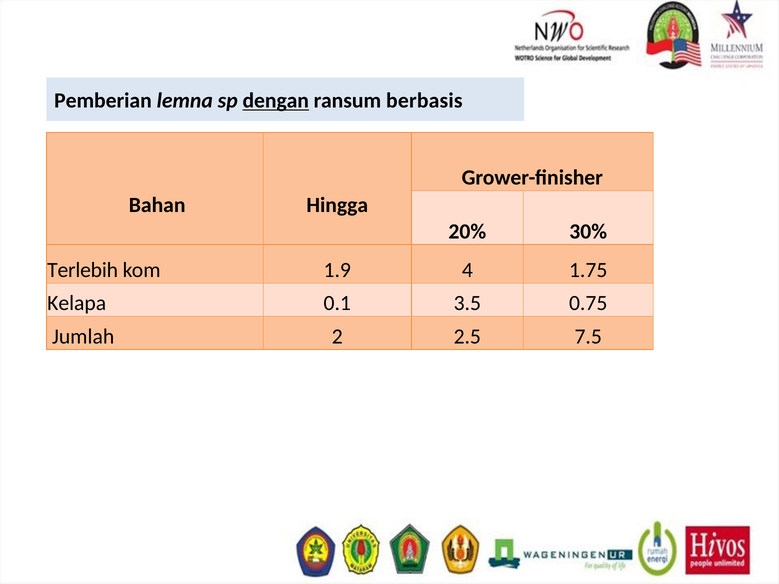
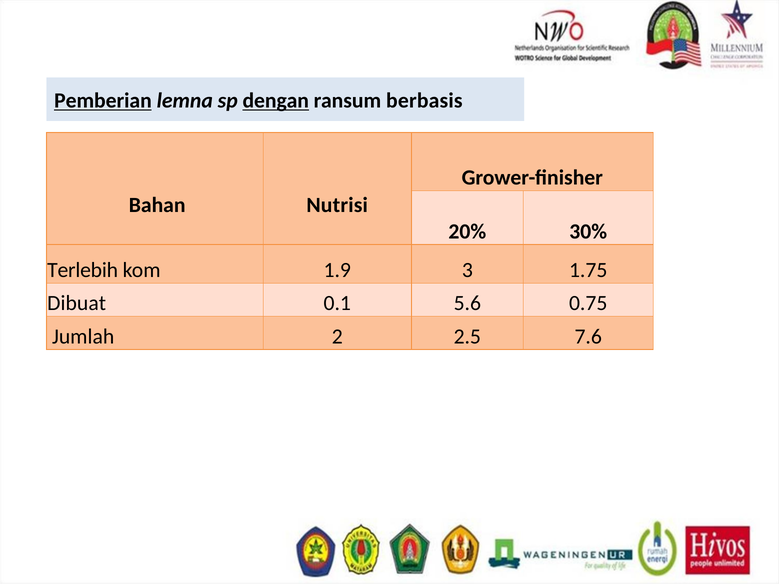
Pemberian underline: none -> present (103, 101)
Hingga: Hingga -> Nutrisi (337, 205)
4: 4 -> 3 (467, 270)
Kelapa: Kelapa -> Dibuat (77, 303)
3.5: 3.5 -> 5.6 (467, 303)
7.5: 7.5 -> 7.6 (588, 337)
